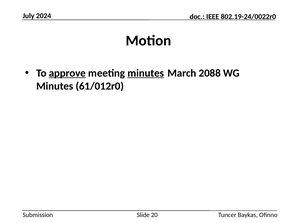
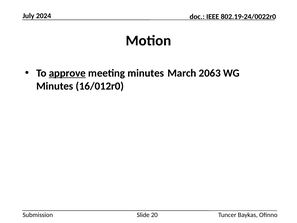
minutes underline: present -> none (146, 73)
2088: 2088 -> 2063 (210, 73)
61/012r0: 61/012r0 -> 16/012r0 (100, 86)
